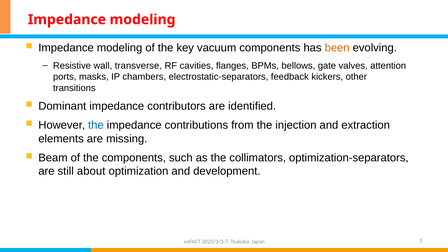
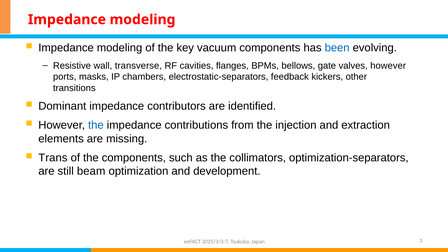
been colour: orange -> blue (337, 48)
valves attention: attention -> however (388, 66)
Beam: Beam -> Trans (53, 158)
about: about -> beam (91, 171)
